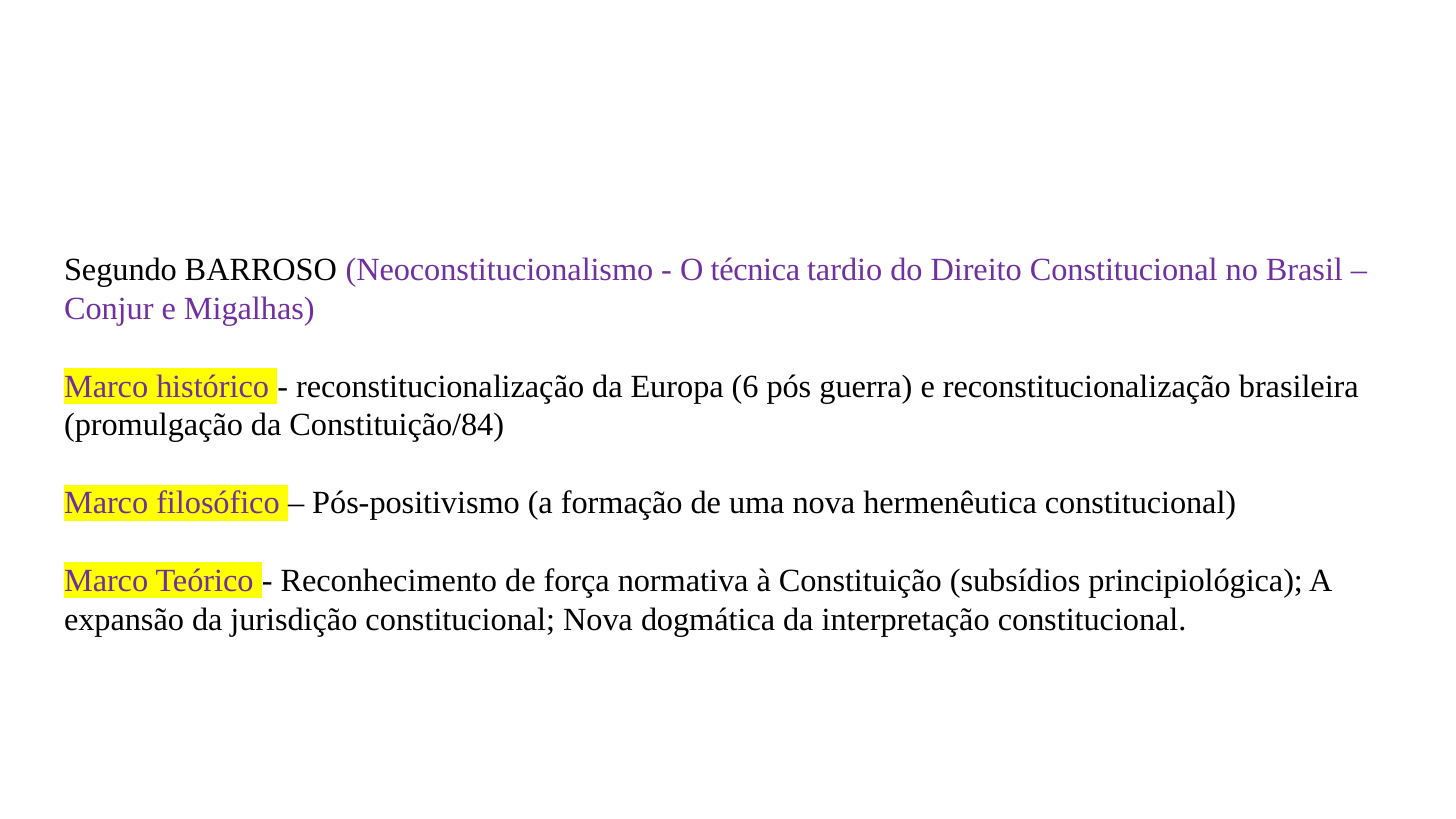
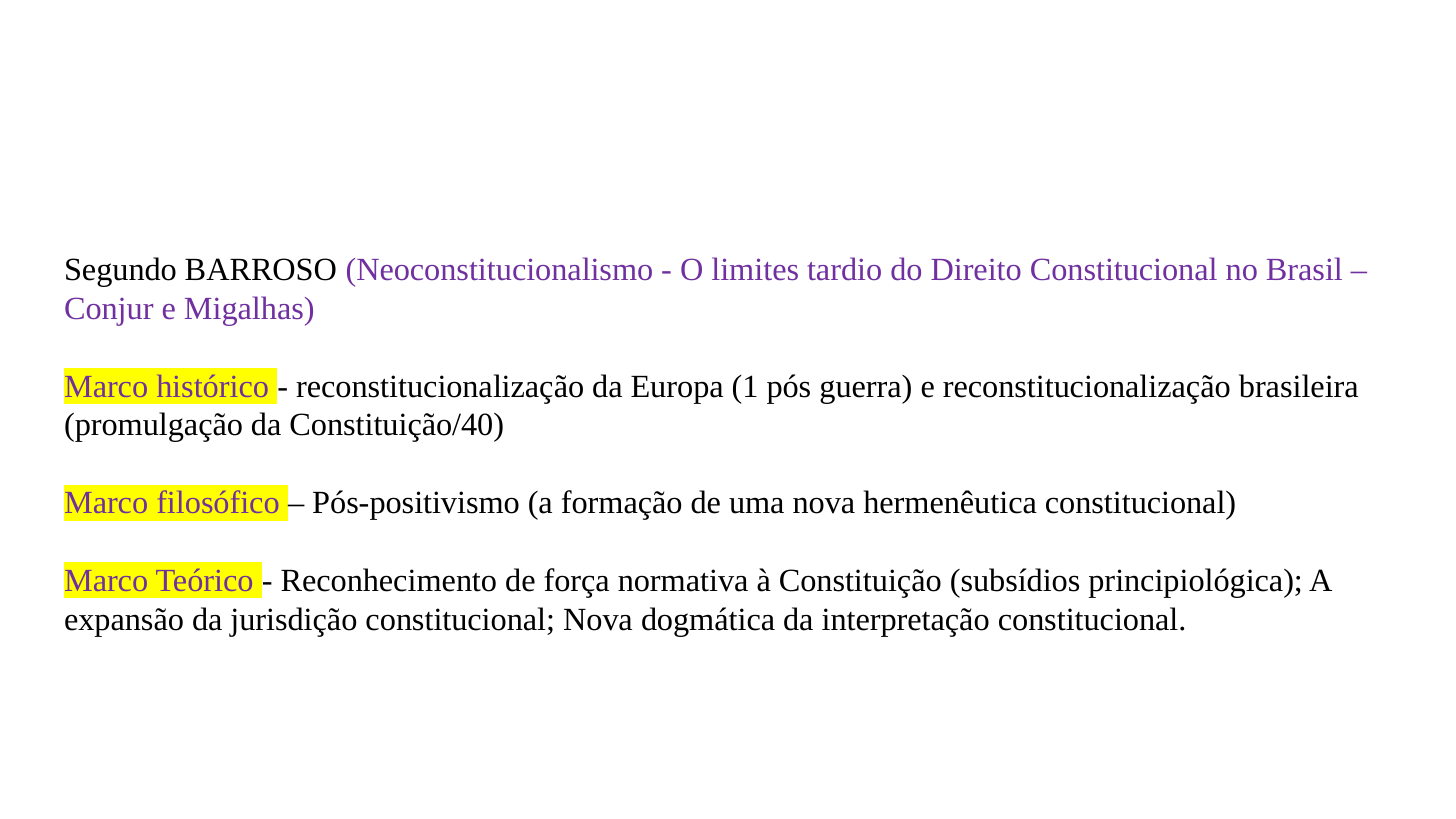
técnica: técnica -> limites (755, 270)
6: 6 -> 1 (745, 387)
Constituição/84: Constituição/84 -> Constituição/40 (397, 425)
